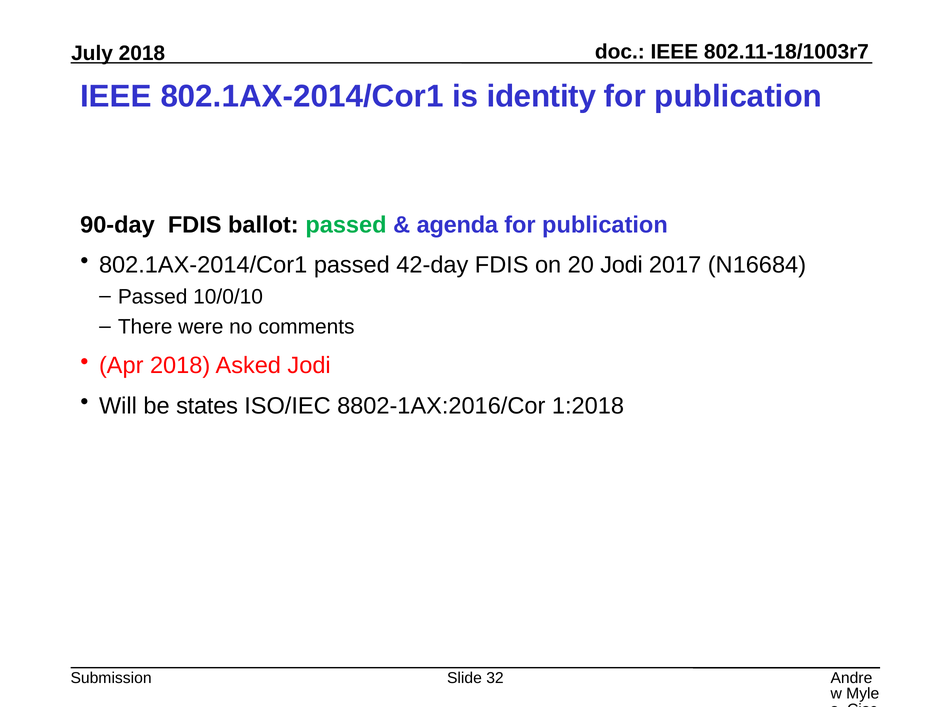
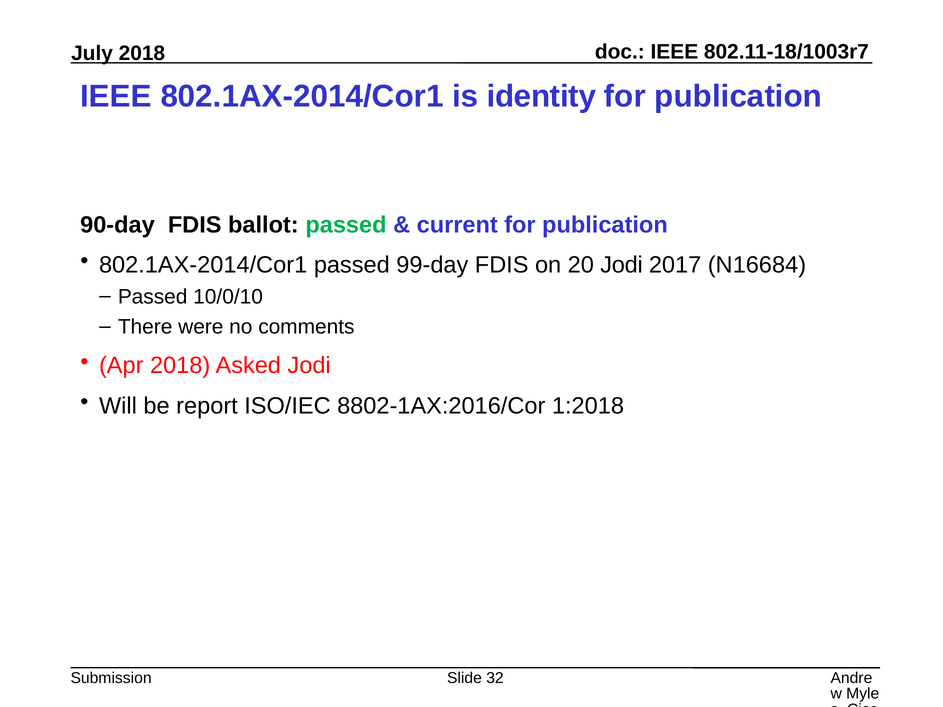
agenda: agenda -> current (457, 225)
42-day: 42-day -> 99-day (432, 265)
states: states -> report (207, 406)
